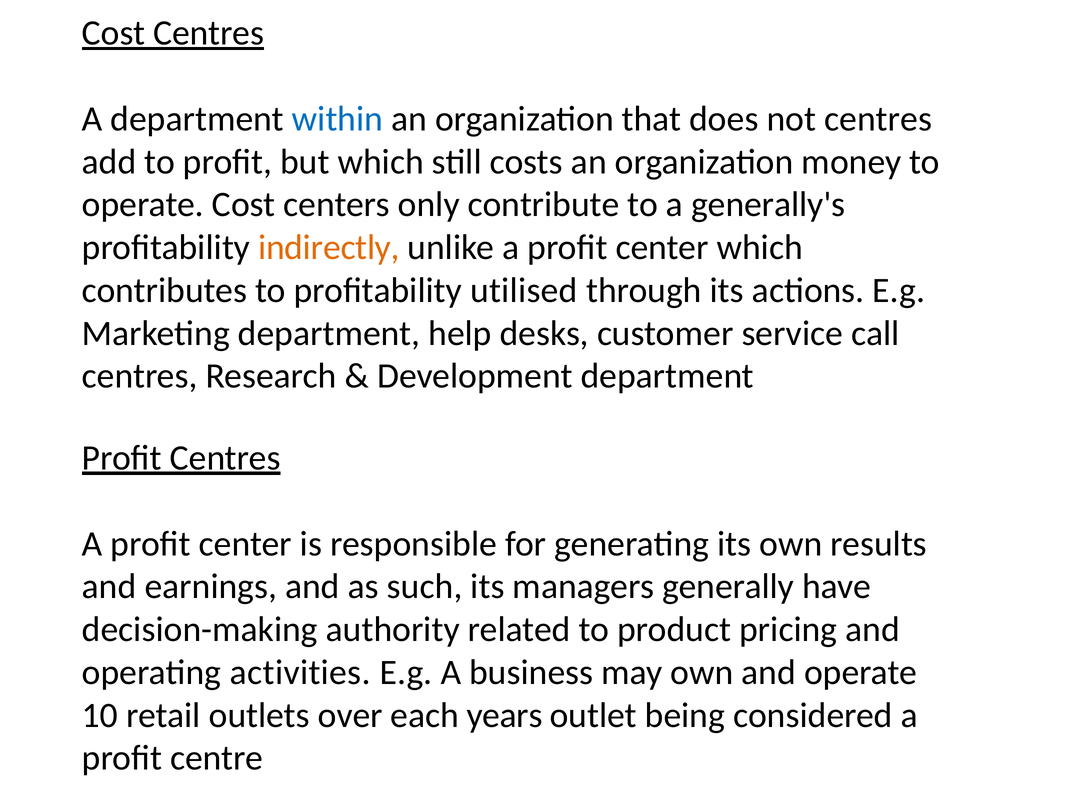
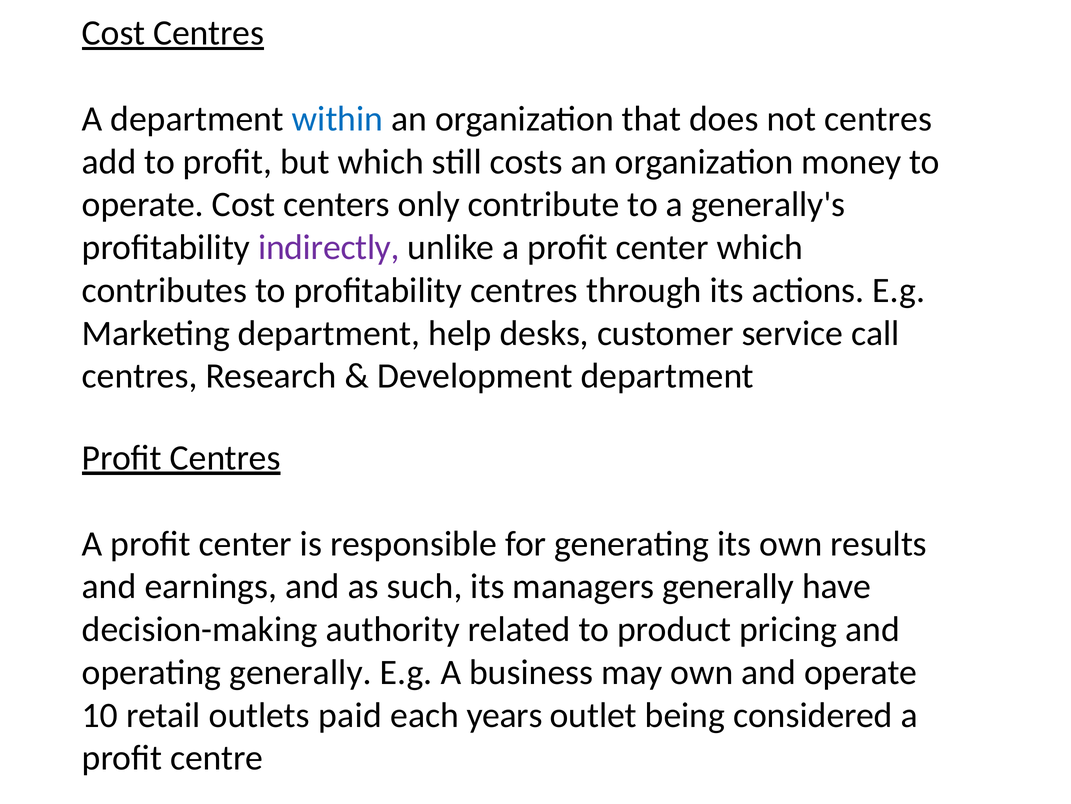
indirectly colour: orange -> purple (329, 247)
profitability utilised: utilised -> centres (524, 290)
operating activities: activities -> generally (300, 672)
over: over -> paid (350, 715)
